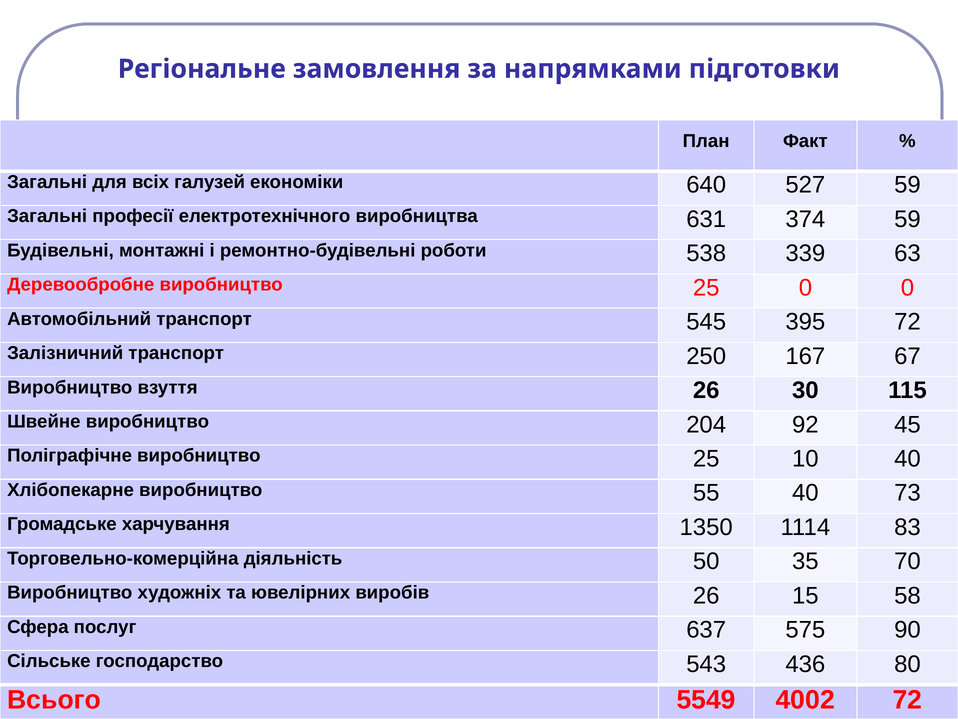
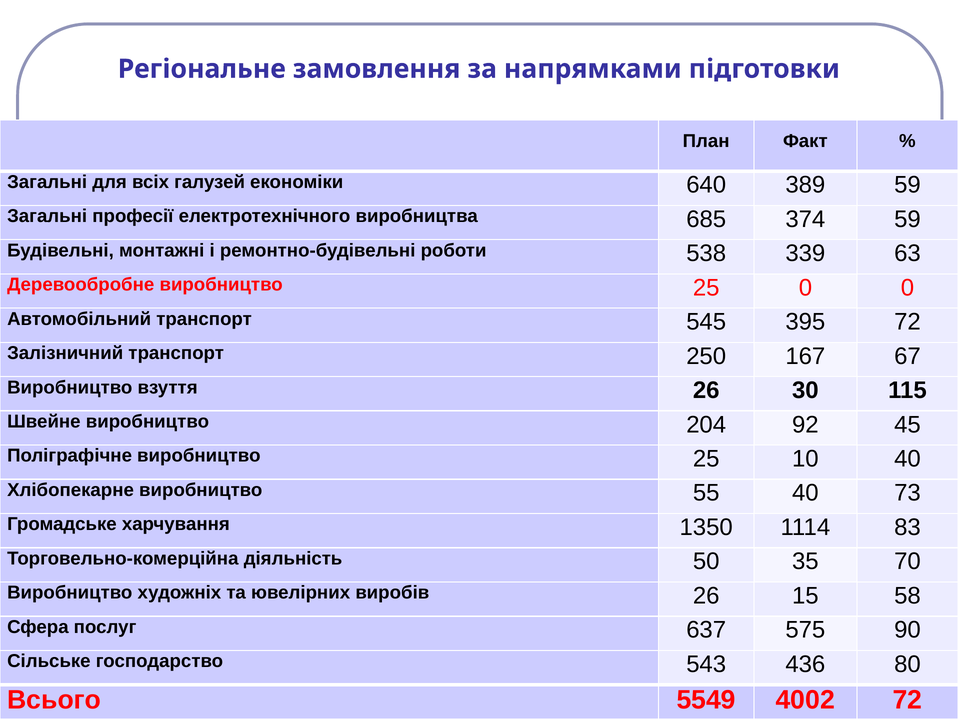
527: 527 -> 389 (805, 185)
631: 631 -> 685 (706, 219)
